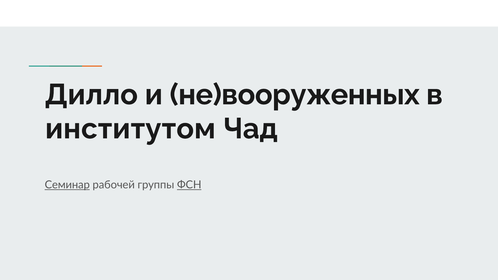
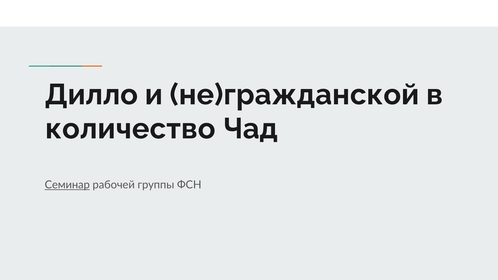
не)вооруженных: не)вооруженных -> не)гражданской (294, 95)
институтом: институтом -> количество (130, 129)
ФСН underline: present -> none (189, 185)
